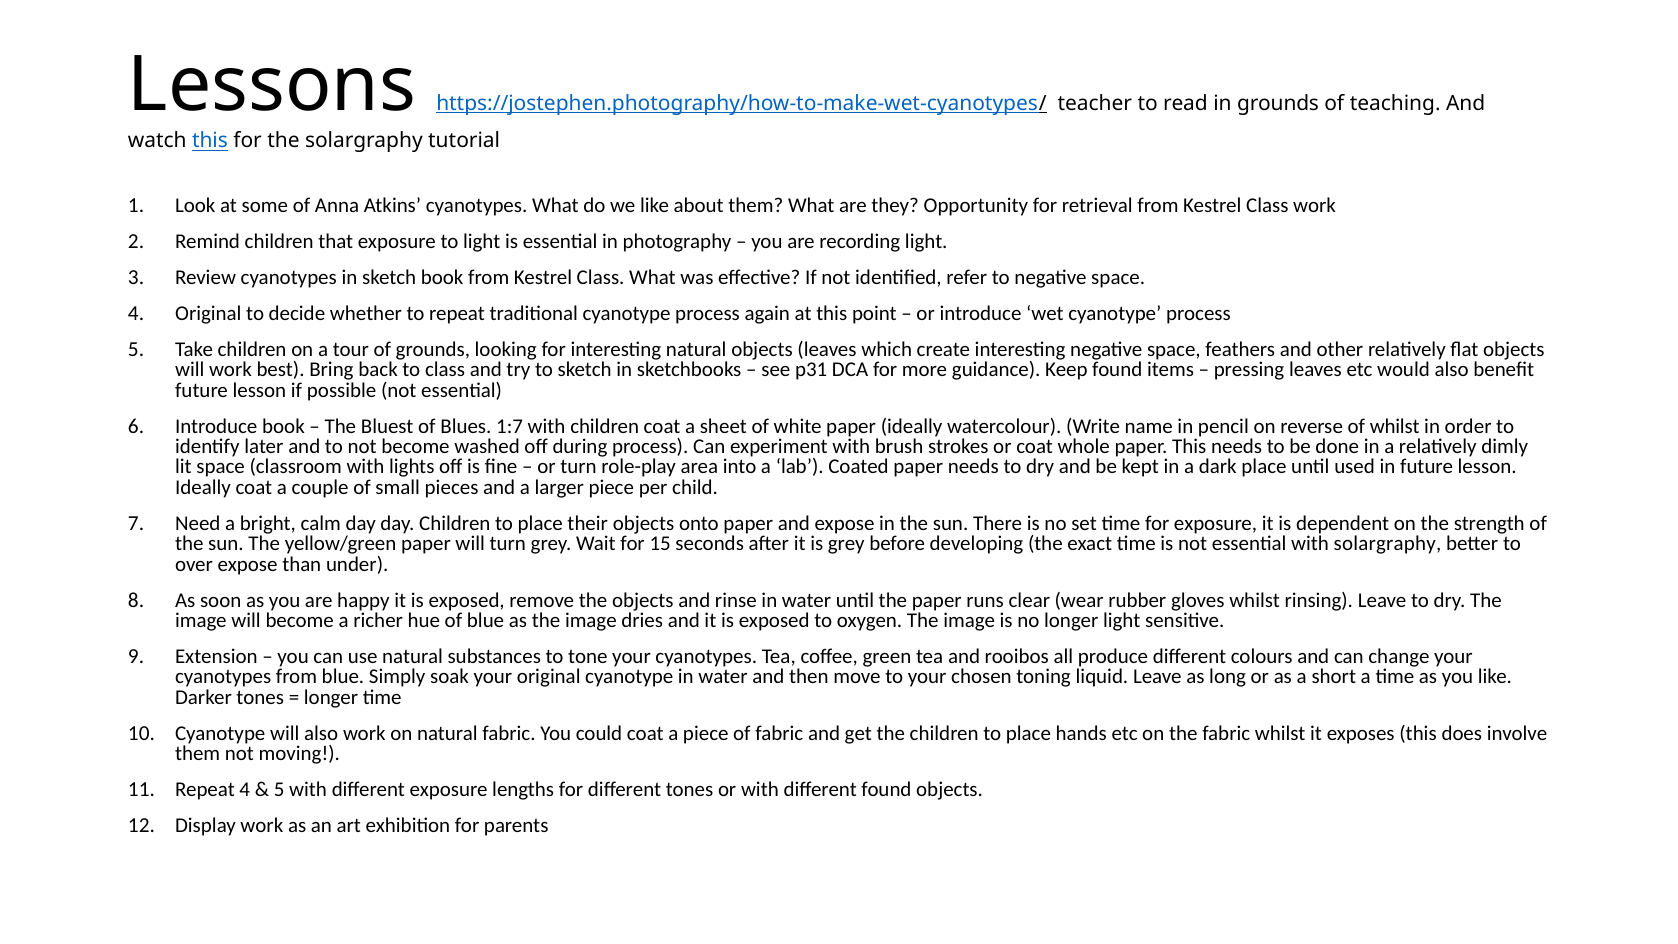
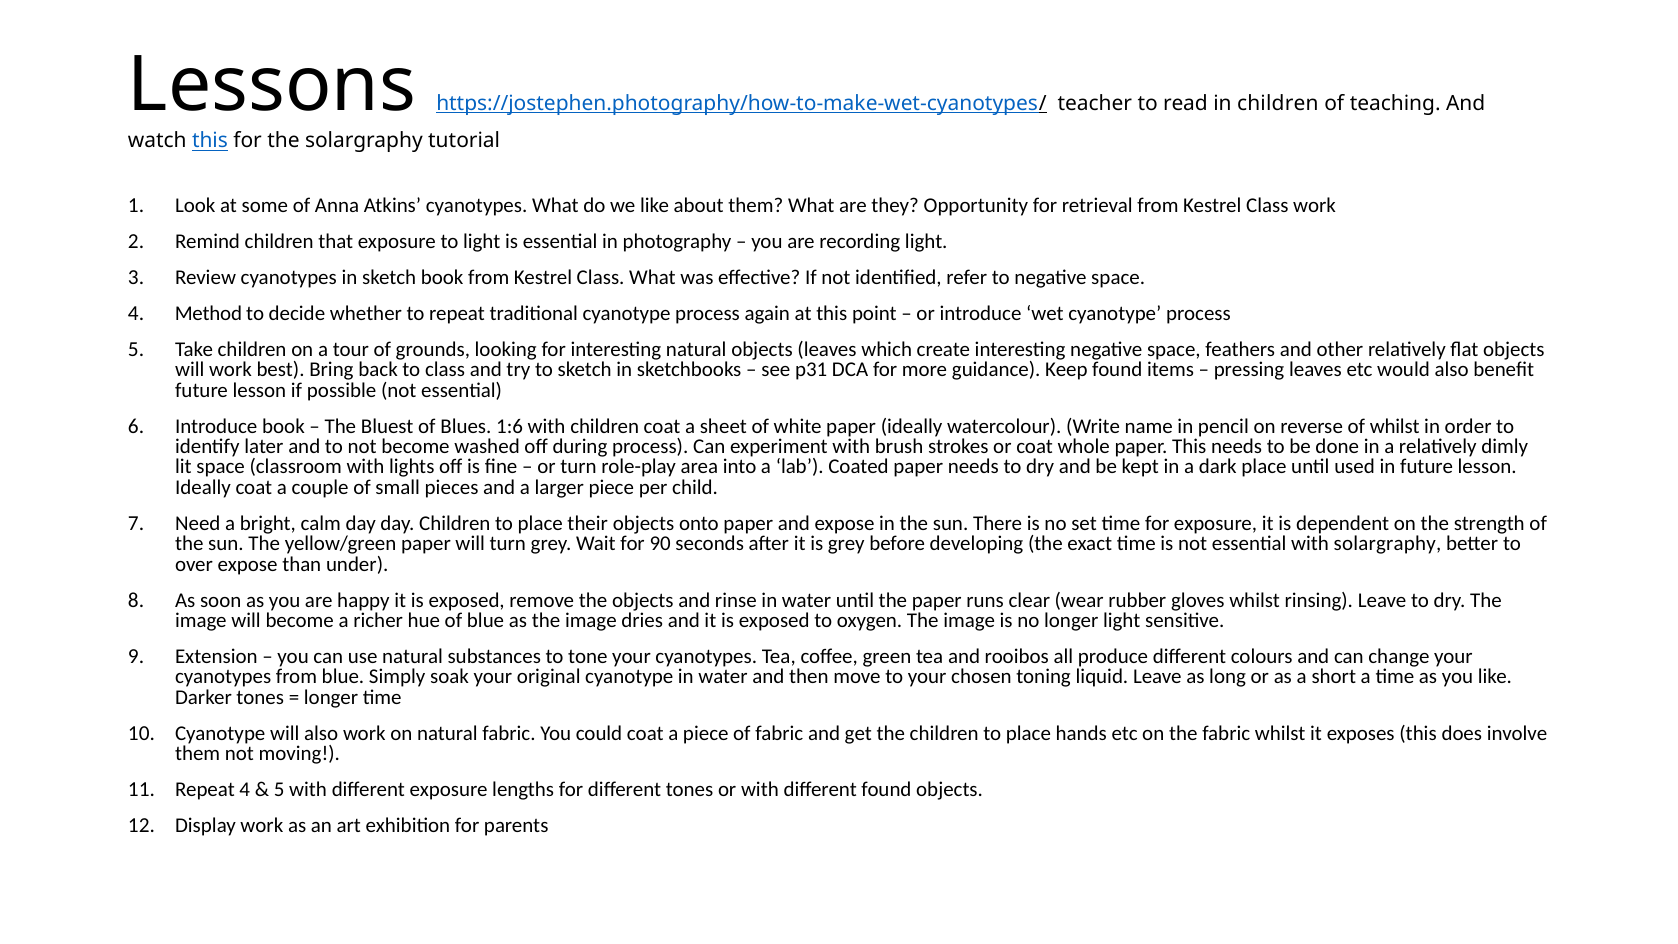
in grounds: grounds -> children (1278, 103)
4 Original: Original -> Method (208, 313)
1:7: 1:7 -> 1:6 (510, 426)
15: 15 -> 90 (660, 544)
